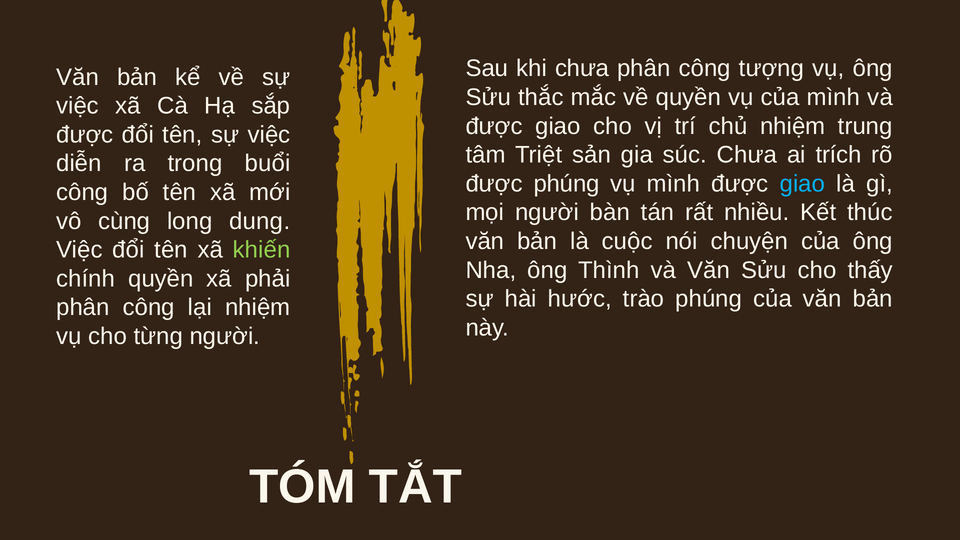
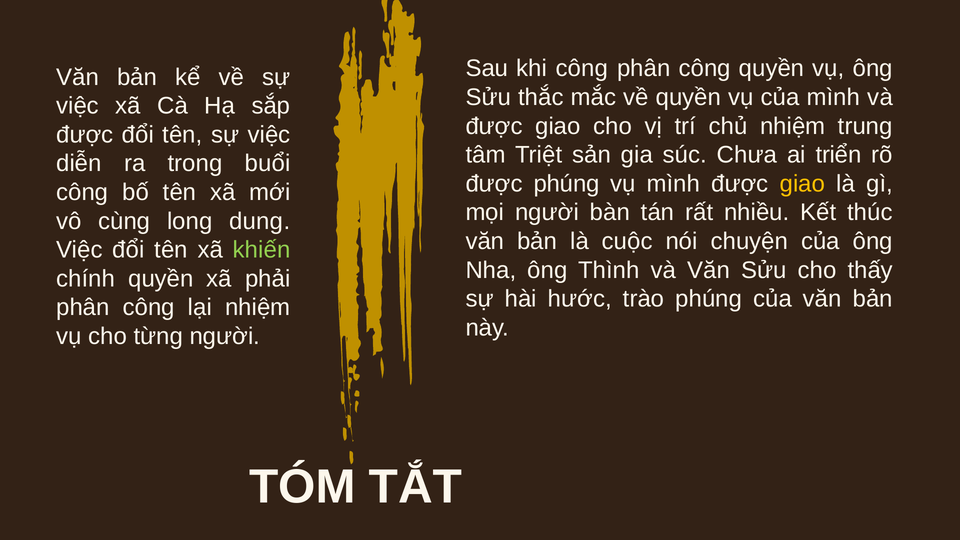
khi chưa: chưa -> công (582, 69)
công tượng: tượng -> quyền (772, 69)
trích: trích -> triển (839, 155)
giao colour: light blue -> yellow (802, 184)
